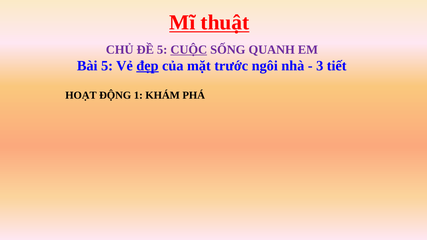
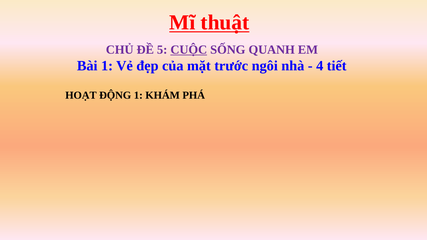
Bài 5: 5 -> 1 (107, 66)
đẹp underline: present -> none (147, 66)
3: 3 -> 4 (320, 66)
